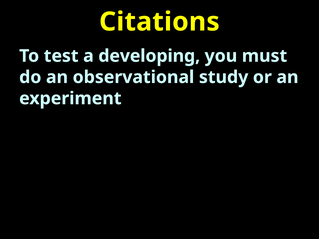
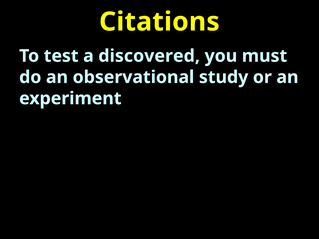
developing: developing -> discovered (149, 56)
